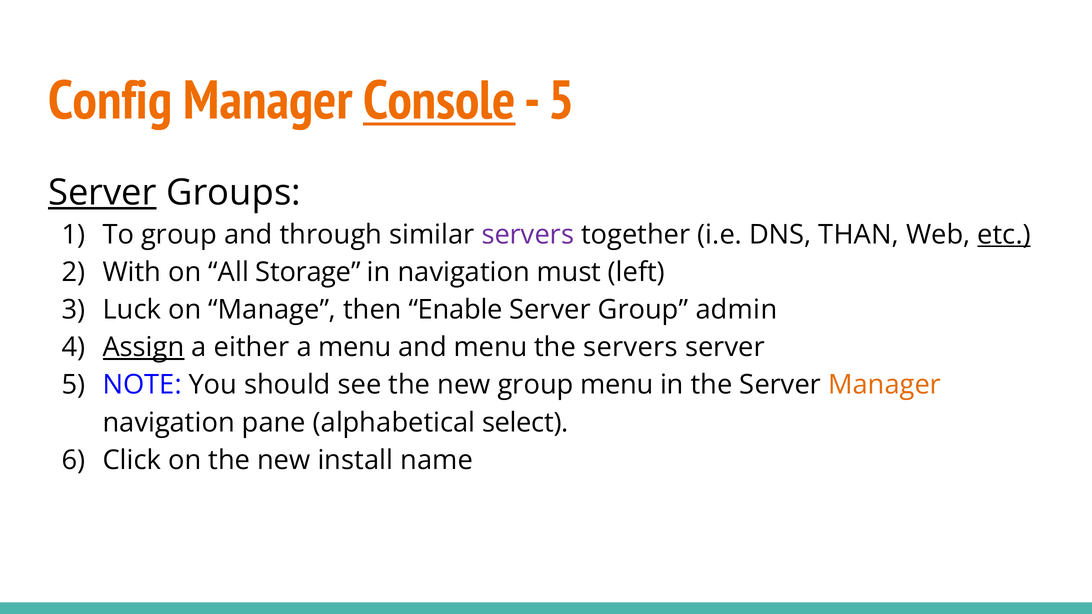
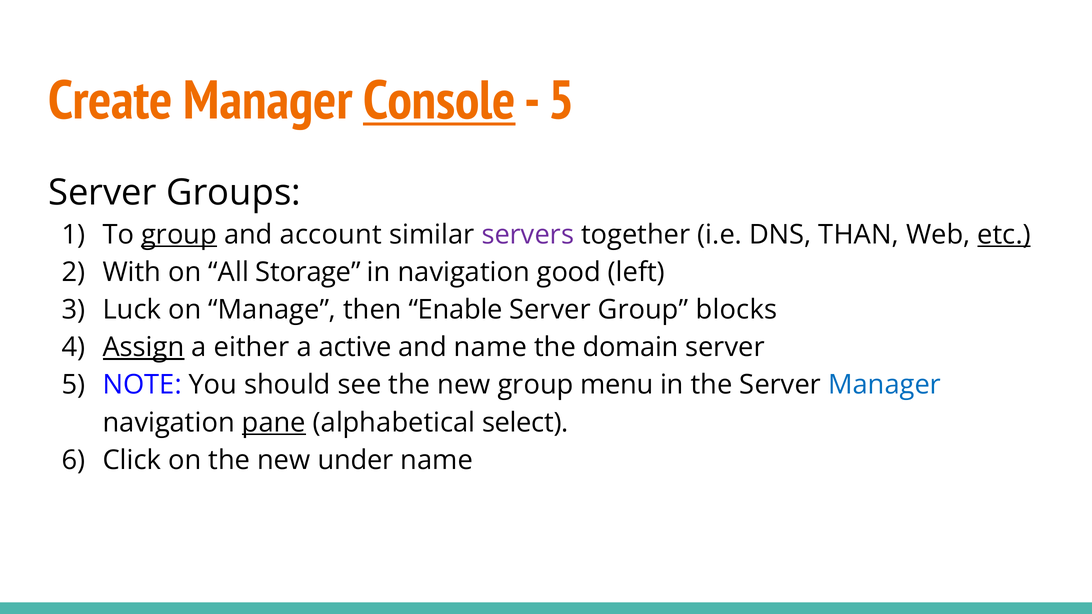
Config: Config -> Create (110, 101)
Server underline: present -> none (102, 193)
group underline: none -> present (179, 235)
through: through -> account (331, 235)
must: must -> good (569, 272)
admin: admin -> blocks (736, 310)
a menu: menu -> active (355, 347)
and menu: menu -> name (490, 347)
the servers: servers -> domain (631, 347)
Manager colour: orange -> blue (885, 385)
pane underline: none -> present (274, 423)
install: install -> under (355, 460)
